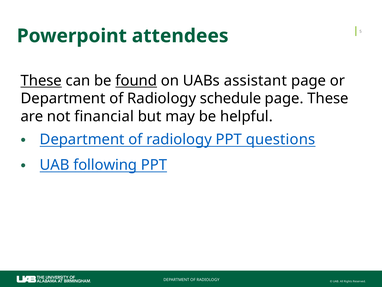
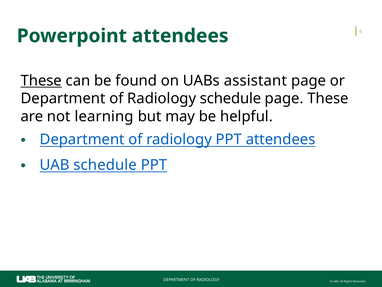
found underline: present -> none (136, 81)
financial: financial -> learning (104, 116)
PPT questions: questions -> attendees (281, 139)
UAB following: following -> schedule (105, 165)
